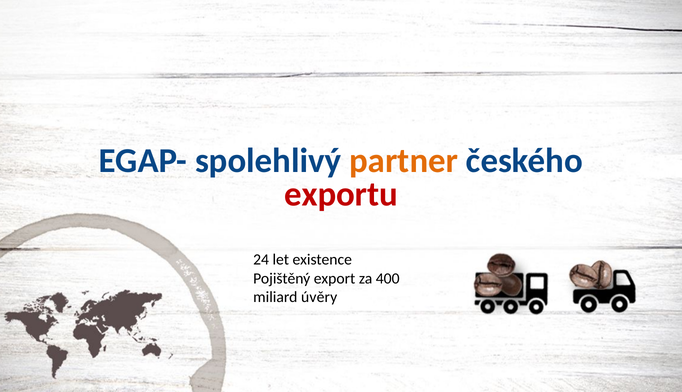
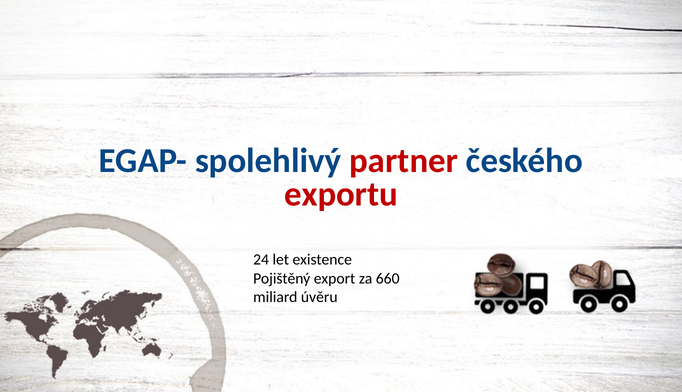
partner colour: orange -> red (404, 161)
400: 400 -> 660 (388, 279)
úvěry: úvěry -> úvěru (319, 297)
